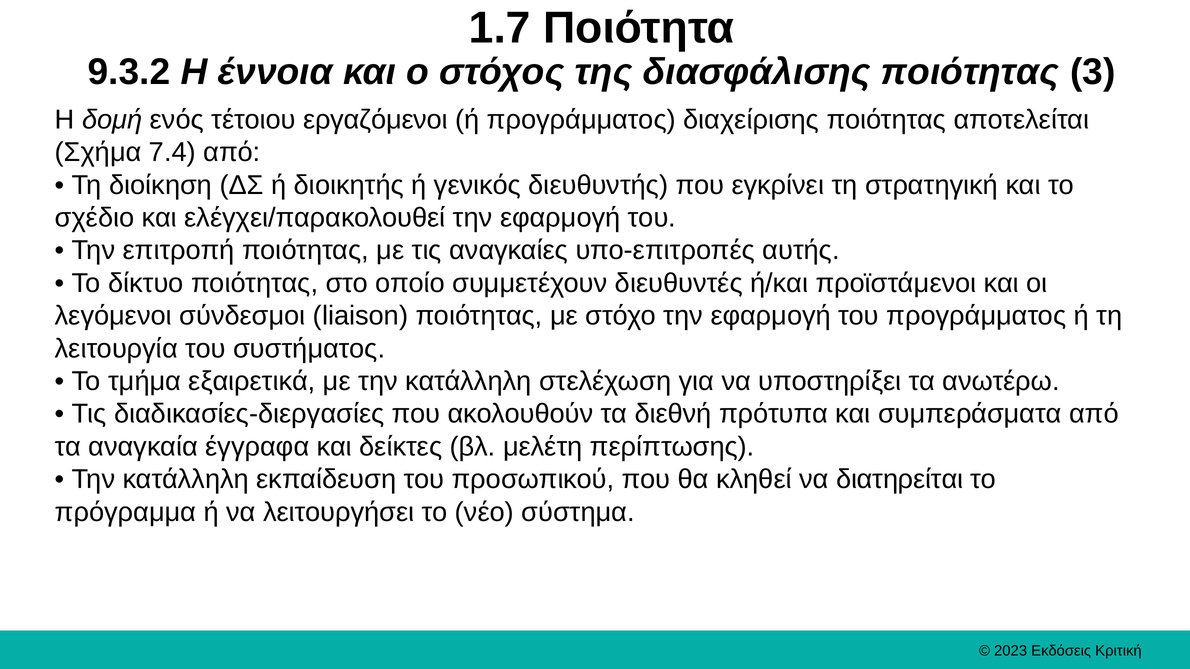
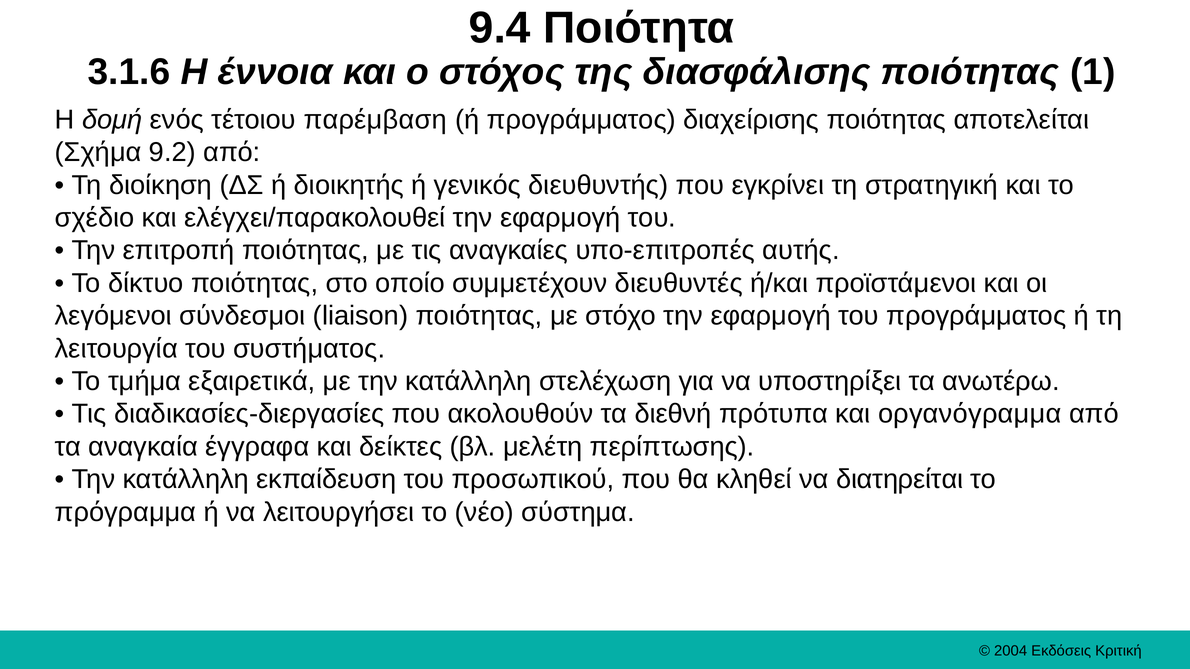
1.7: 1.7 -> 9.4 (500, 28)
9.3.2: 9.3.2 -> 3.1.6 (129, 72)
3: 3 -> 1 (1093, 72)
εργαζόμενοι: εργαζόμενοι -> παρέμβαση (375, 120)
7.4: 7.4 -> 9.2 (172, 152)
συμπεράσματα: συμπεράσματα -> οργανόγραμμα (970, 414)
2023: 2023 -> 2004 (1011, 651)
